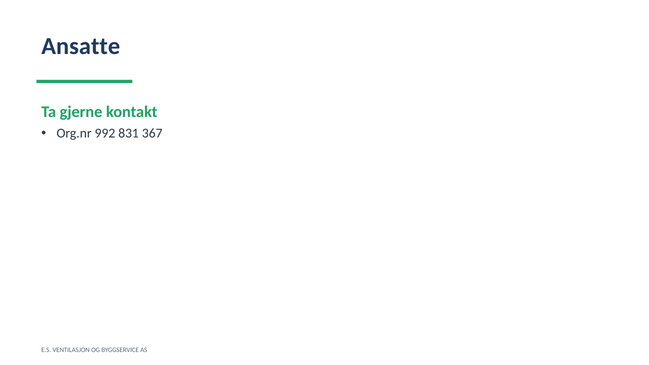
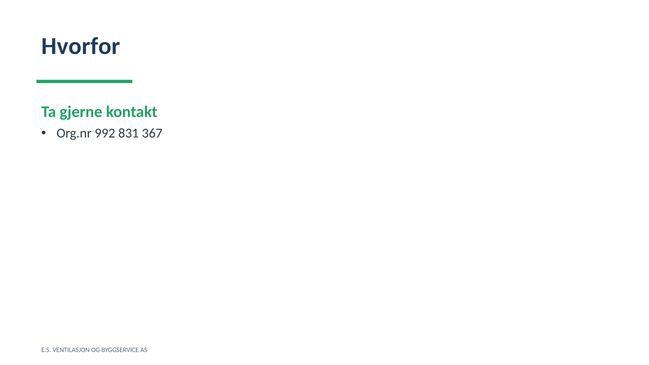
Ansatte: Ansatte -> Hvorfor (81, 46)
